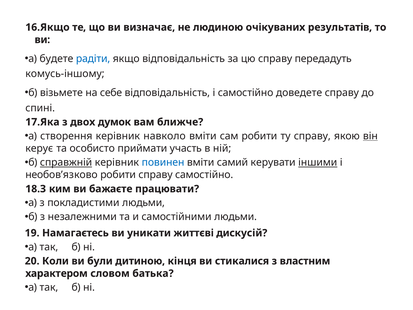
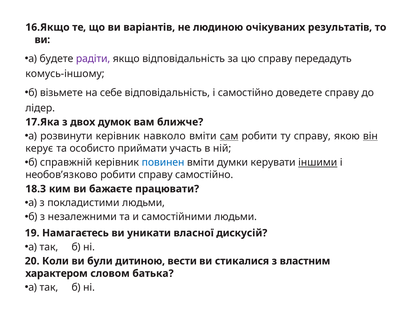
визначає: визначає -> варіантів (149, 27)
радіти colour: blue -> purple (93, 59)
спині: спині -> лідер (40, 108)
створення: створення -> розвинути (66, 136)
сам underline: none -> present (229, 136)
справжній underline: present -> none (66, 162)
самий: самий -> думки (232, 162)
життєві: життєві -> власної (194, 233)
кінця: кінця -> вести (182, 261)
